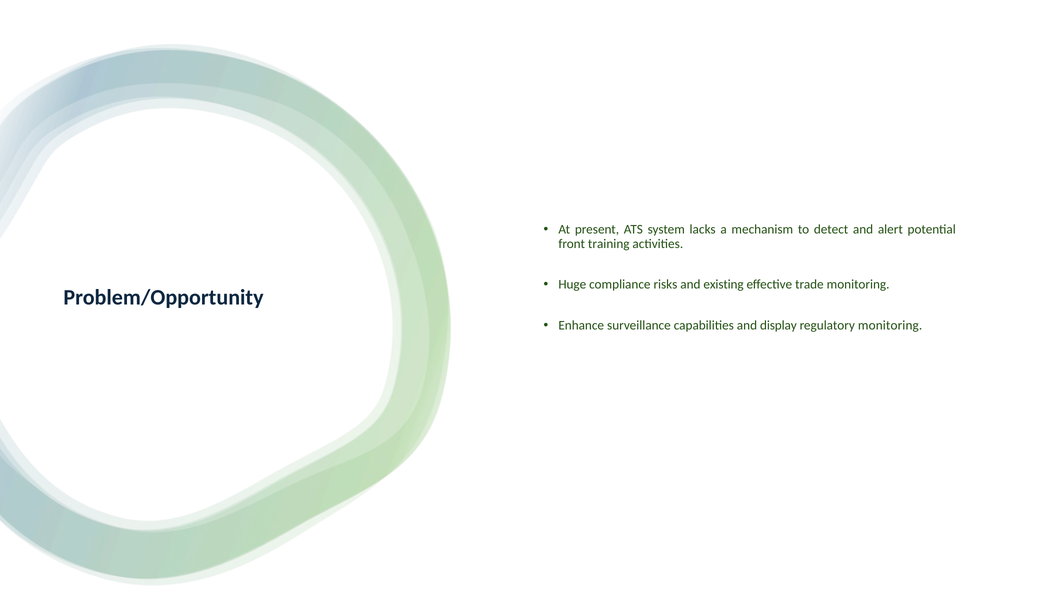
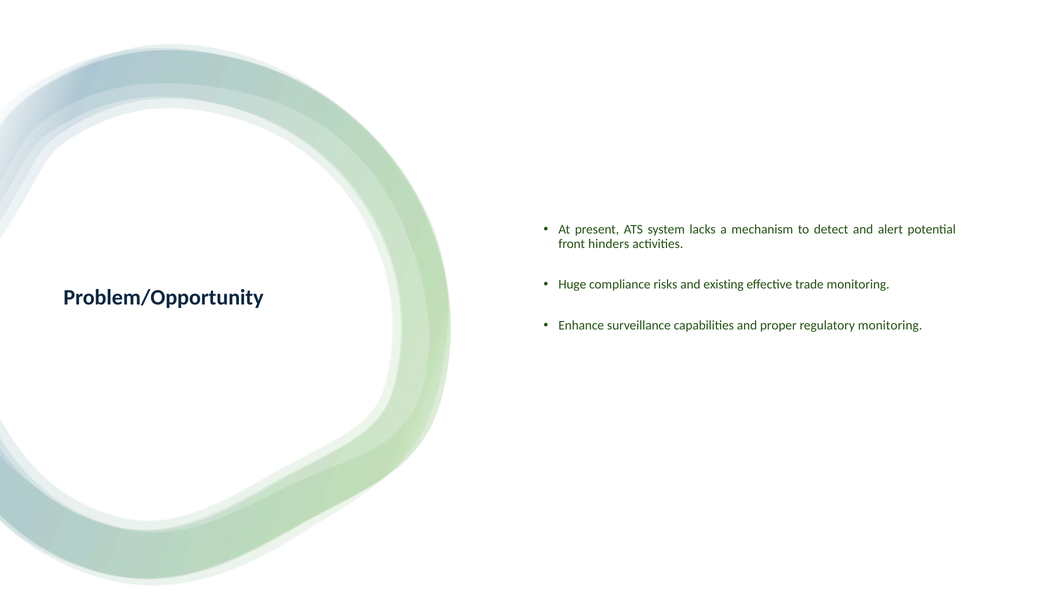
training: training -> hinders (609, 244)
display: display -> proper (778, 325)
